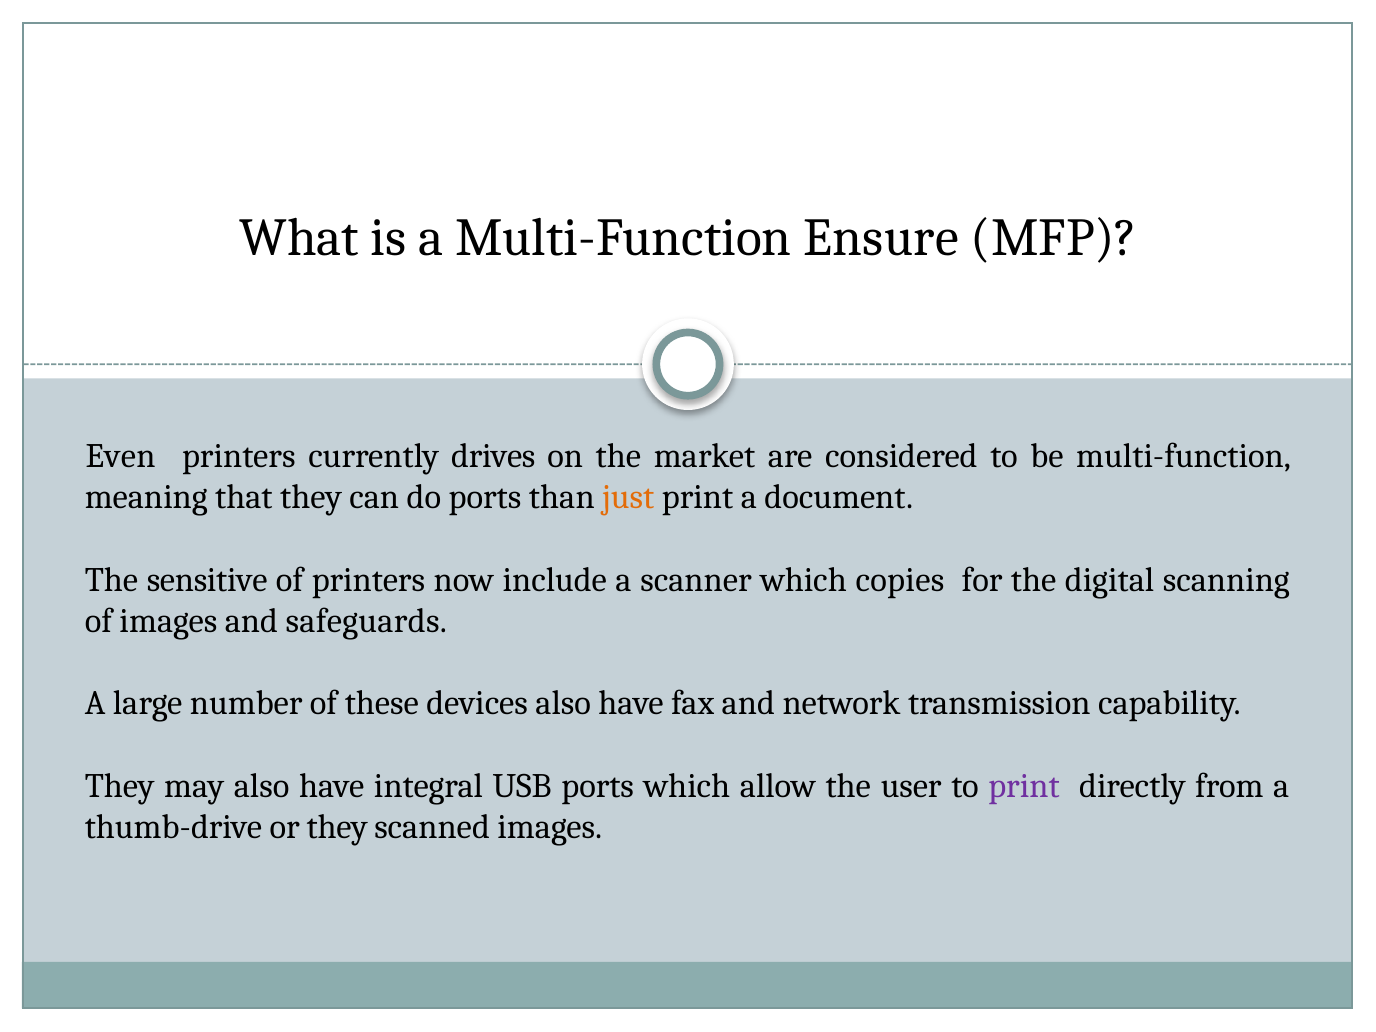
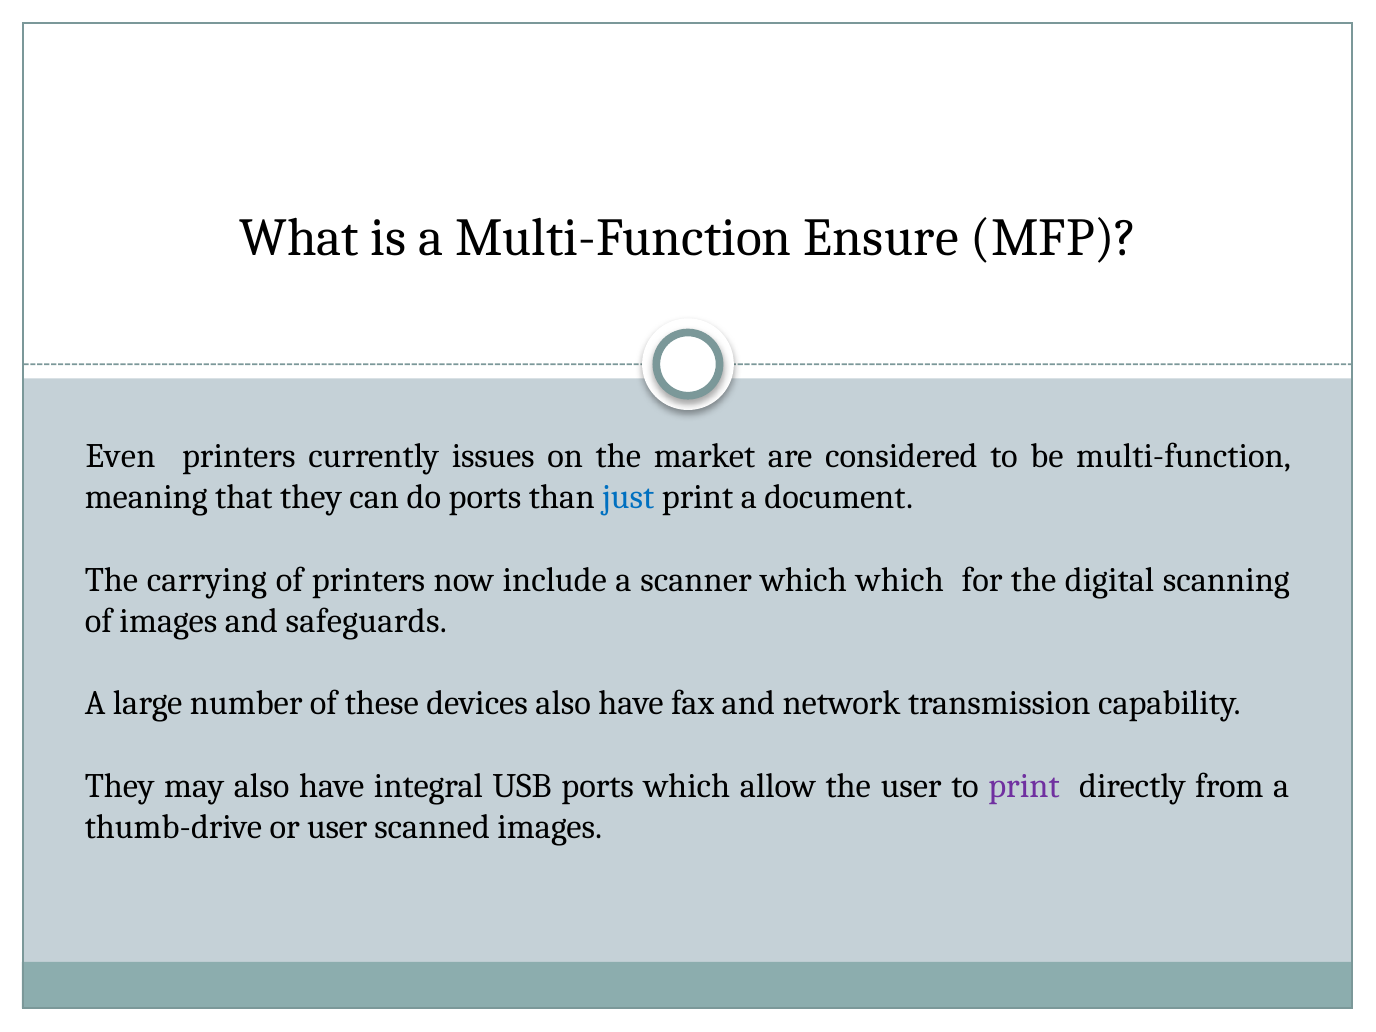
drives: drives -> issues (493, 456)
just colour: orange -> blue (628, 497)
sensitive: sensitive -> carrying (207, 580)
which copies: copies -> which (900, 580)
or they: they -> user (337, 827)
